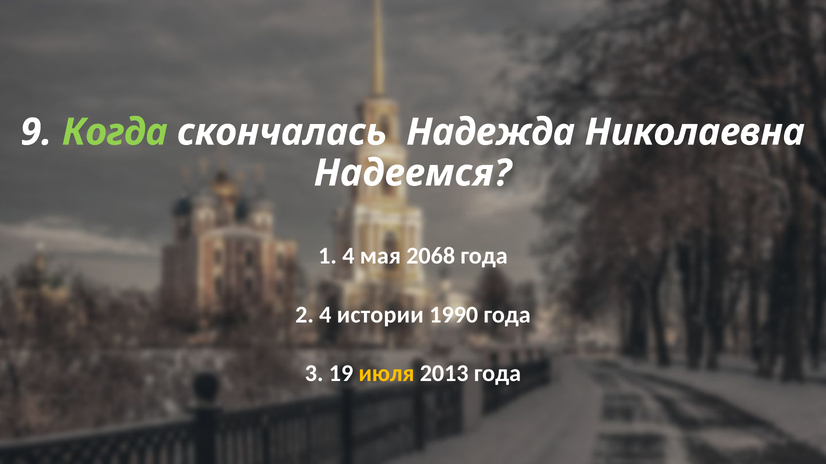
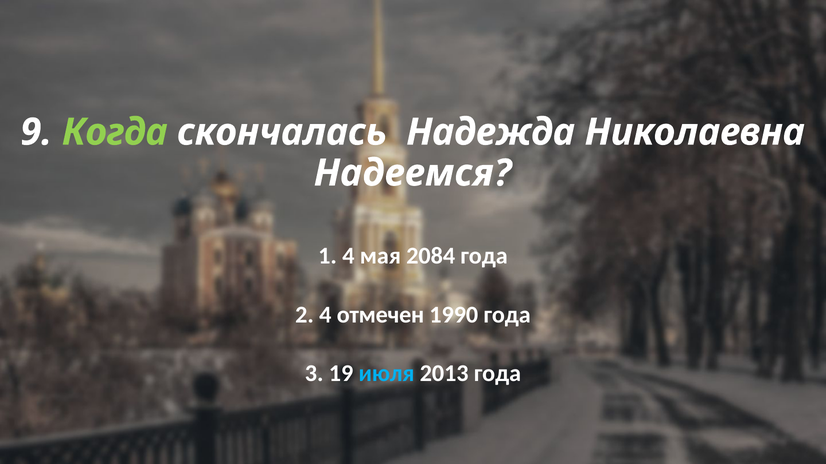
2068: 2068 -> 2084 (431, 256)
истории: истории -> отмечен (380, 315)
июля colour: yellow -> light blue (387, 374)
